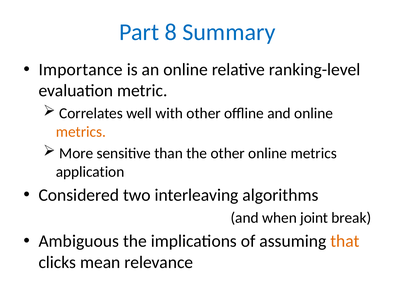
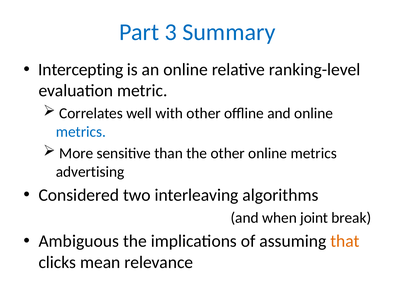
8: 8 -> 3 (171, 32)
Importance: Importance -> Intercepting (81, 70)
metrics colour: orange -> blue (81, 132)
application: application -> advertising (90, 172)
